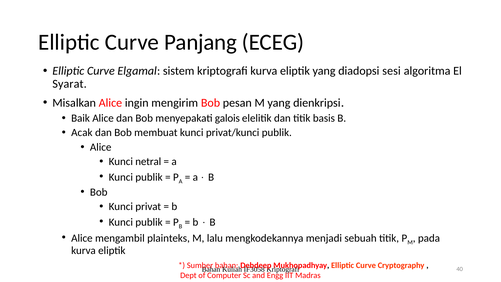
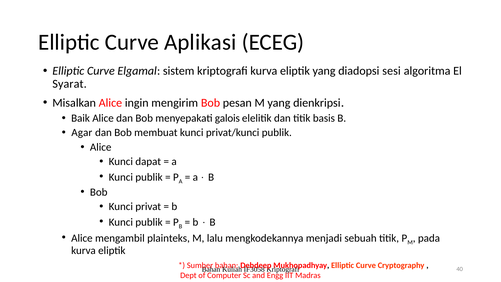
Panjang: Panjang -> Aplikasi (200, 42)
Acak: Acak -> Agar (82, 133)
netral: netral -> dapat (148, 161)
